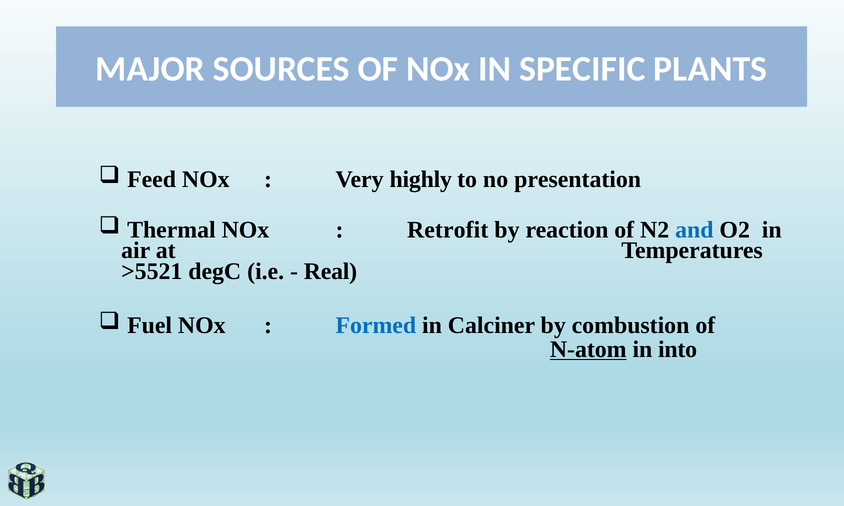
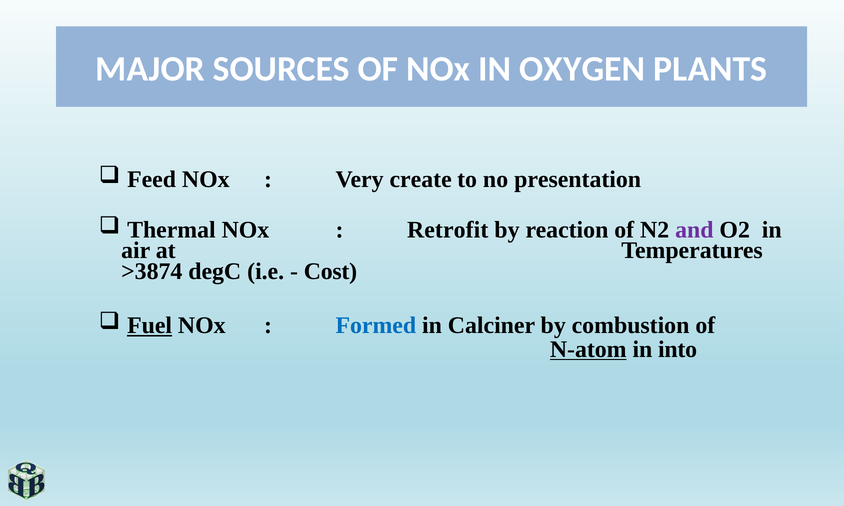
SPECIFIC: SPECIFIC -> OXYGEN (582, 69)
highly: highly -> create (421, 180)
and colour: blue -> purple (694, 230)
>5521: >5521 -> >3874 (152, 271)
Real: Real -> Cost (330, 271)
Fuel underline: none -> present (150, 326)
